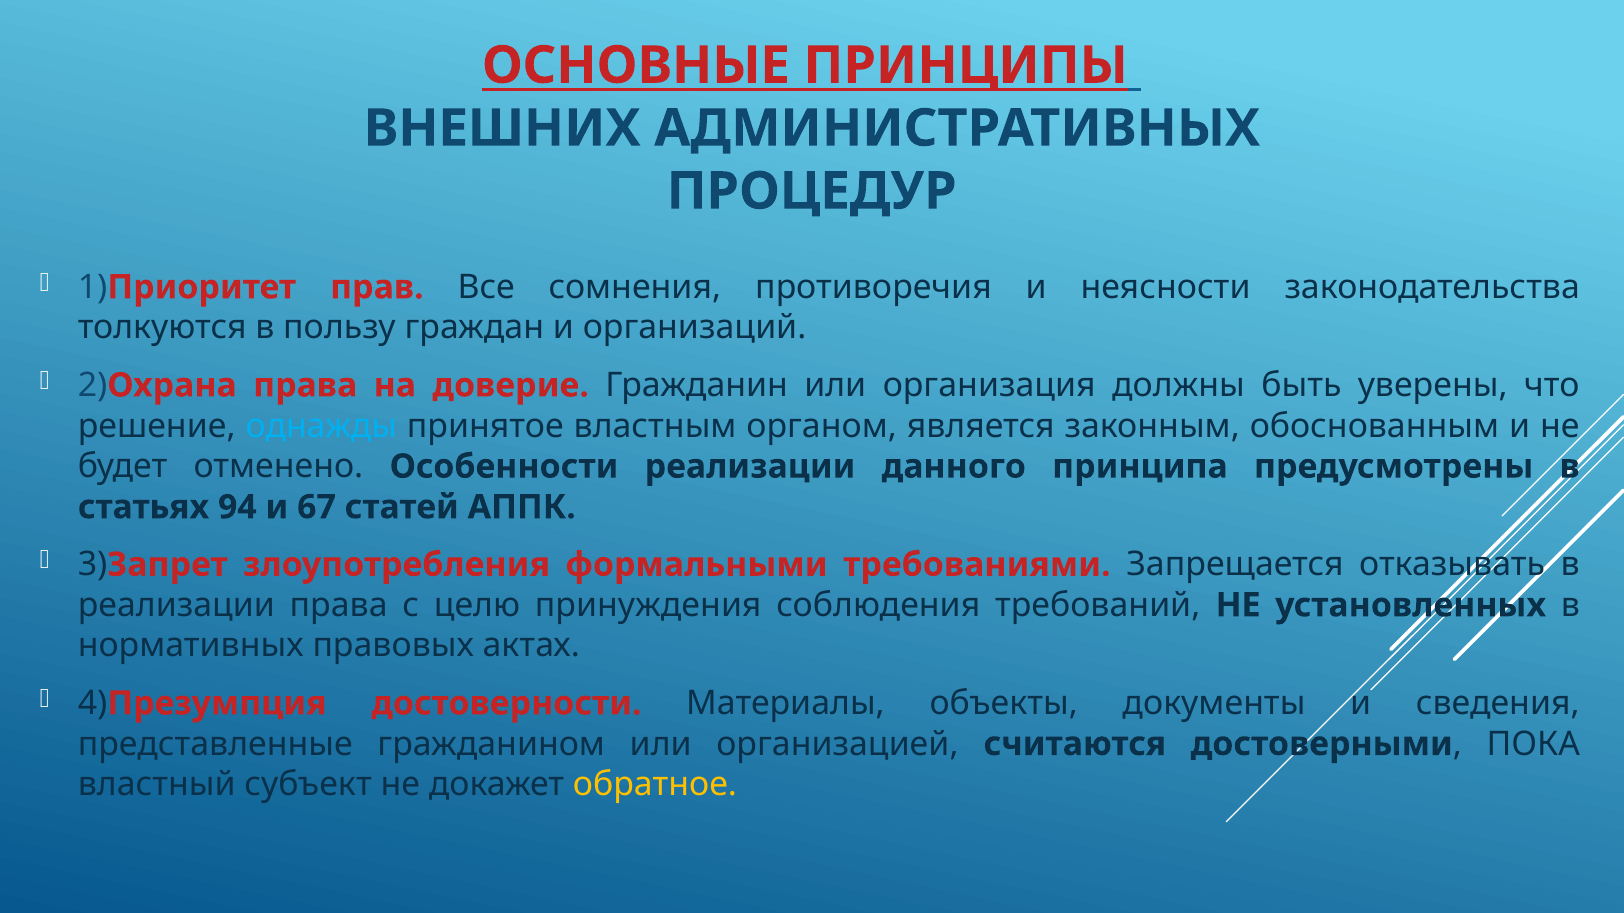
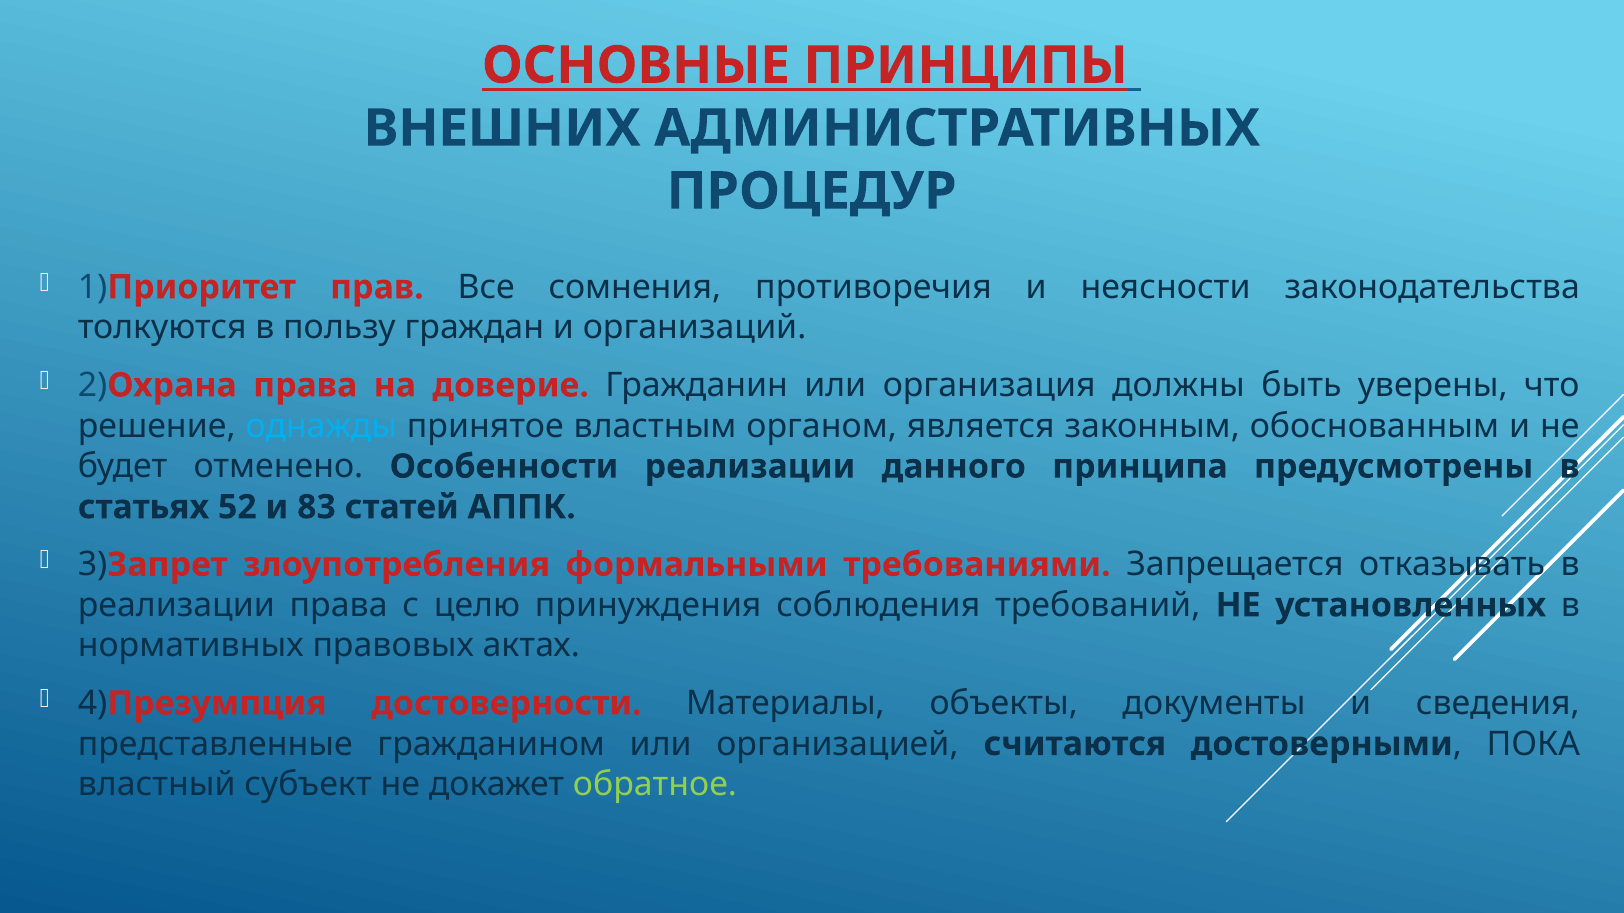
94: 94 -> 52 (237, 507)
67: 67 -> 83 (317, 507)
обратное colour: yellow -> light green (655, 785)
